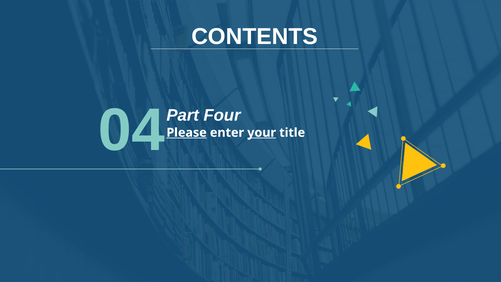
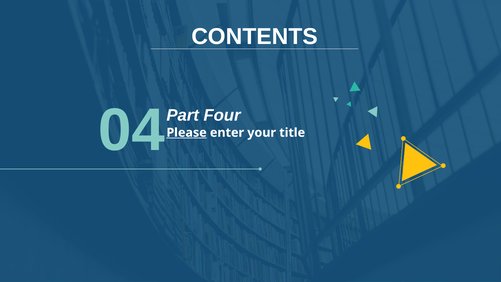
your underline: present -> none (262, 133)
